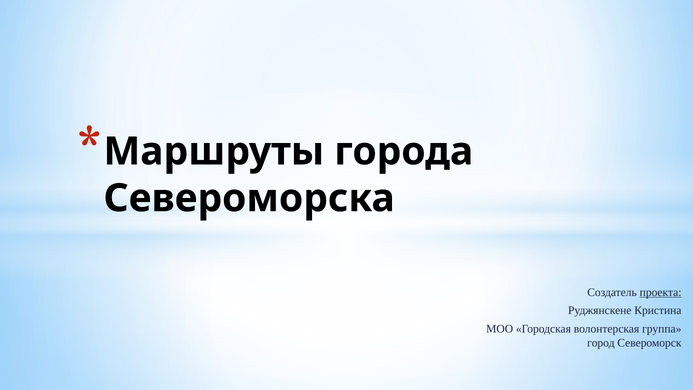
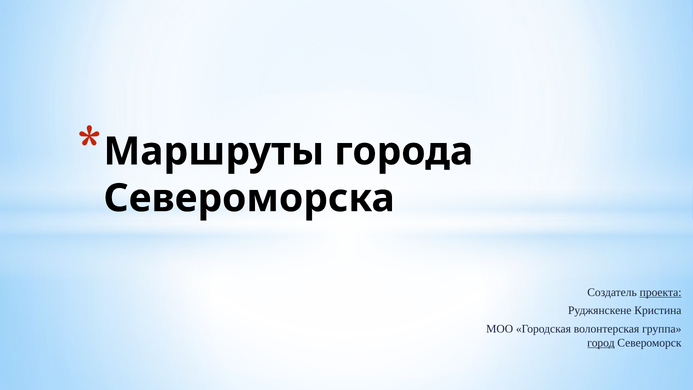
город underline: none -> present (601, 343)
